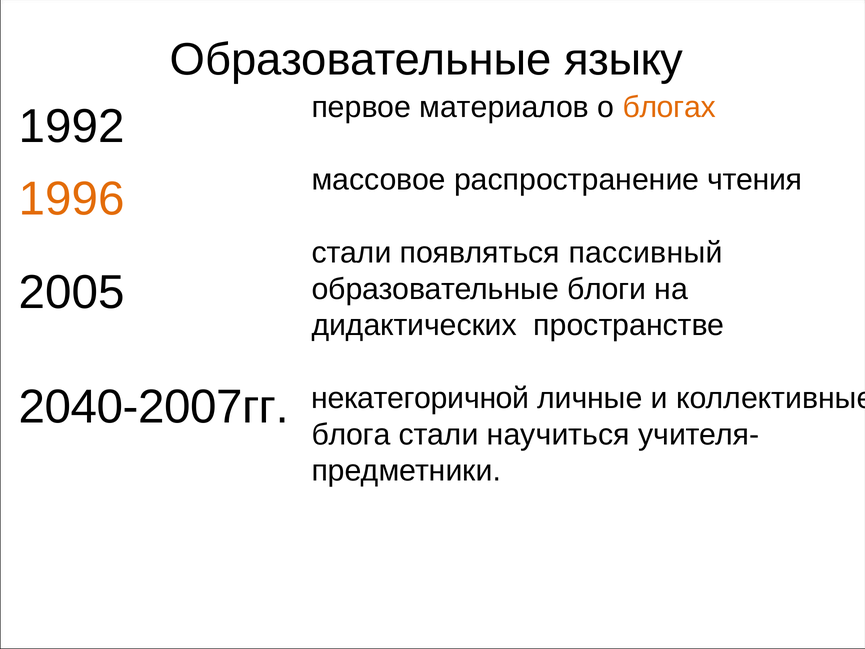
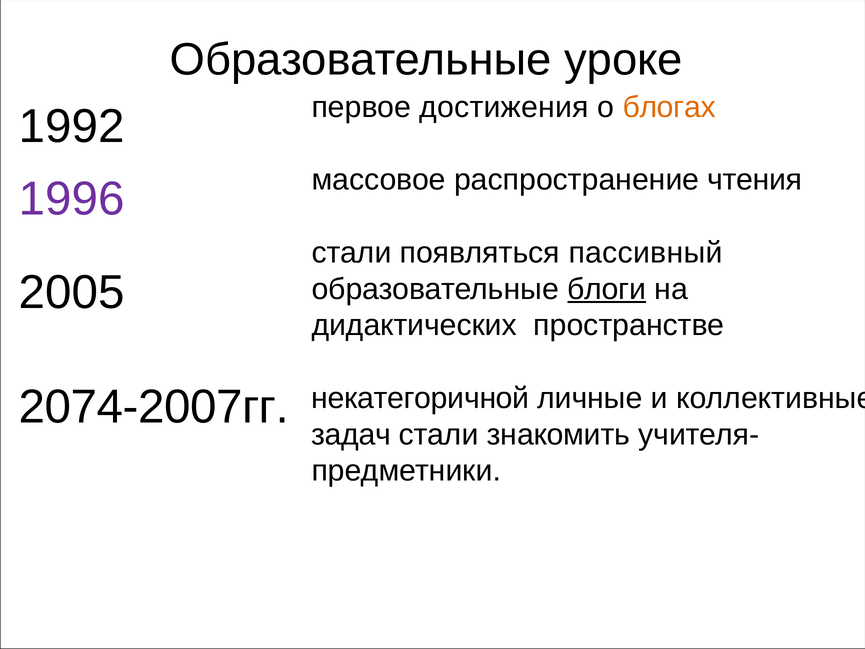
языку: языку -> уроке (623, 60)
материалов: материалов -> достижения (504, 107)
1996 colour: orange -> purple (72, 199)
блоги underline: none -> present (607, 289)
2040-2007гг: 2040-2007гг -> 2074-2007гг (154, 407)
блога: блога -> задач (351, 434)
научиться: научиться -> знакомить (558, 434)
